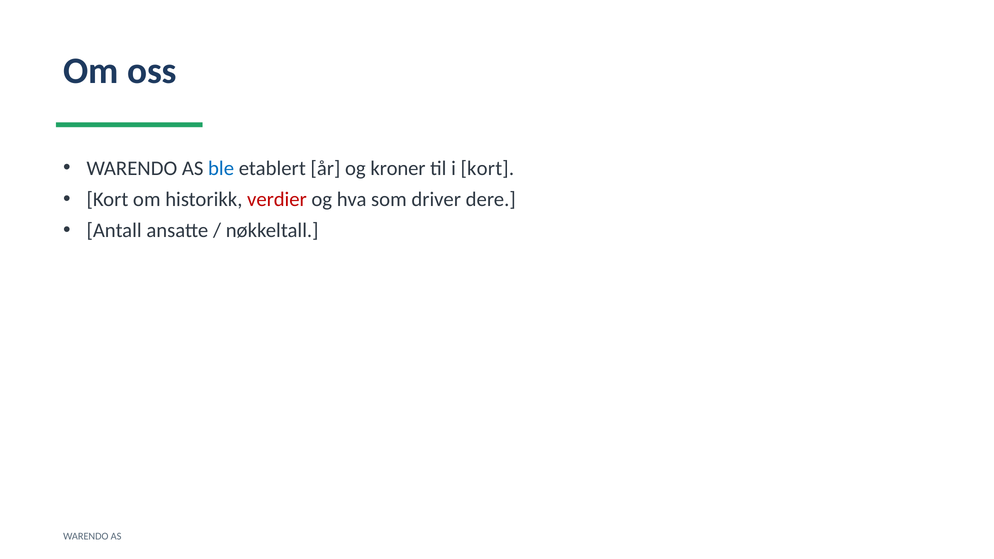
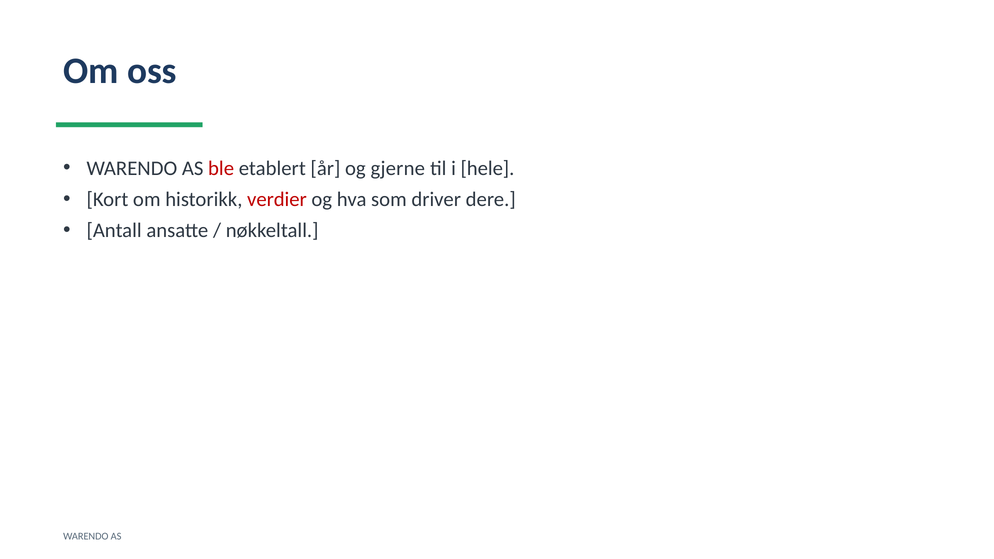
ble colour: blue -> red (221, 168)
kroner: kroner -> gjerne (398, 168)
i kort: kort -> hele (487, 168)
